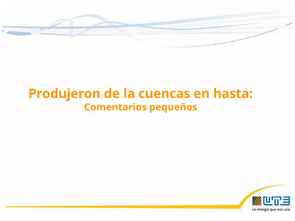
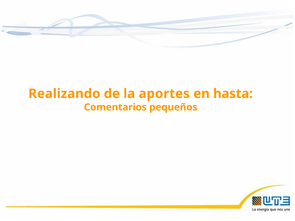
Produjeron: Produjeron -> Realizando (64, 94)
cuencas: cuencas -> aportes (164, 94)
